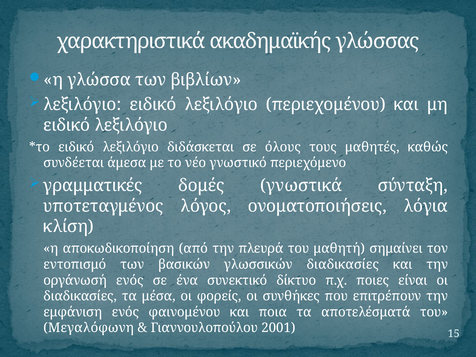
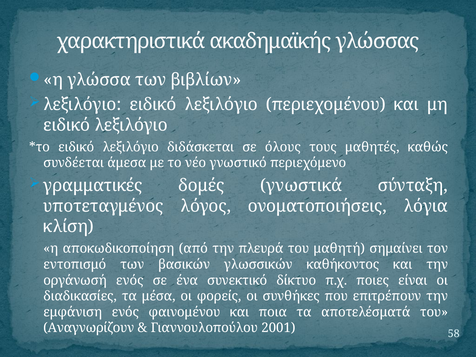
γλωσσικών διαδικασίες: διαδικασίες -> καθήκοντος (343, 264)
Μεγαλόφωνη: Μεγαλόφωνη -> Αναγνωρίζουν (89, 328)
15: 15 -> 58 (454, 334)
